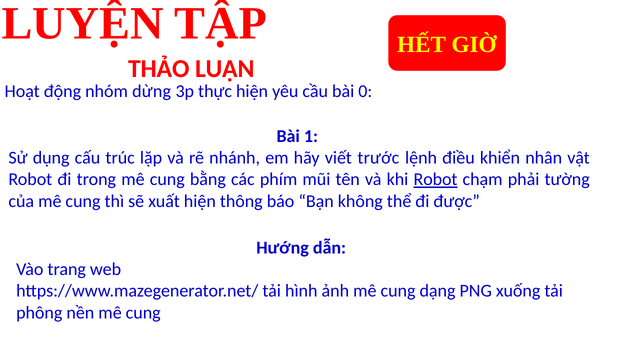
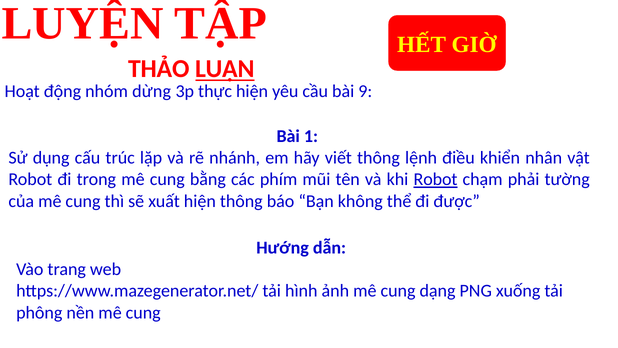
LUẬN underline: none -> present (225, 69)
bài 0: 0 -> 9 (365, 91)
viết trước: trước -> thông (378, 158)
